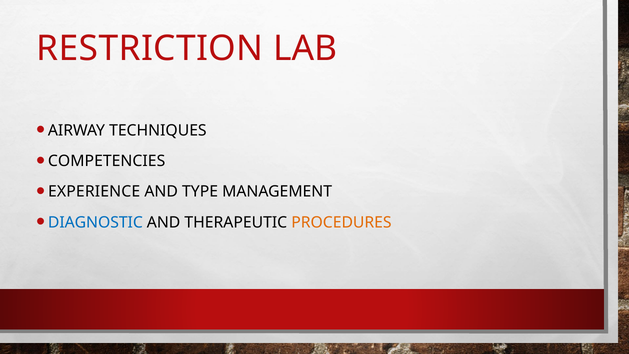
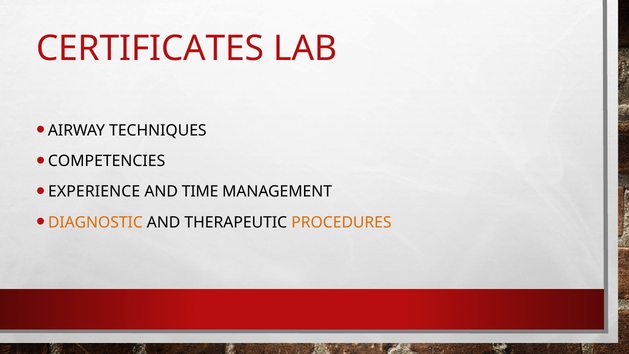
RESTRICTION: RESTRICTION -> CERTIFICATES (150, 48)
TYPE: TYPE -> TIME (200, 192)
DIAGNOSTIC colour: blue -> orange (95, 222)
